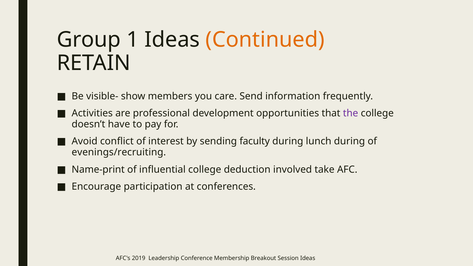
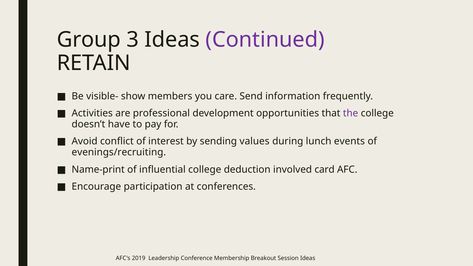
1: 1 -> 3 (133, 40)
Continued colour: orange -> purple (265, 40)
faculty: faculty -> values (255, 141)
lunch during: during -> events (349, 141)
take: take -> card (325, 169)
